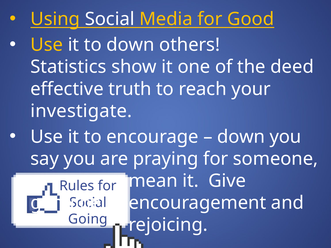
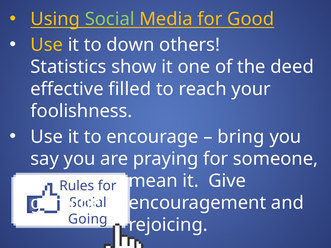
Social colour: white -> light green (110, 19)
truth: truth -> filled (130, 89)
investigate: investigate -> foolishness (81, 111)
down: down -> bring (241, 137)
